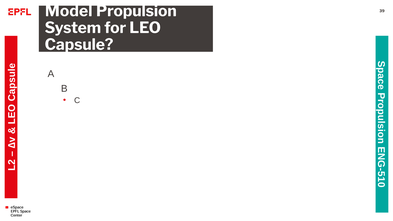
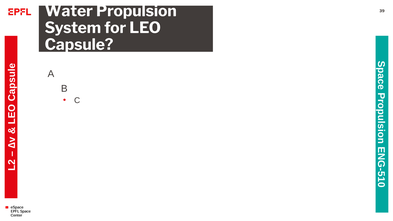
Model: Model -> Water (69, 11)
